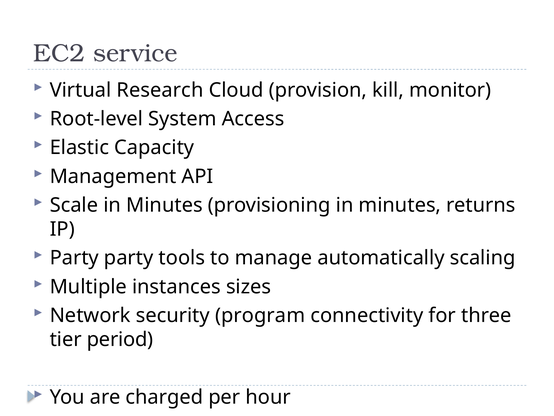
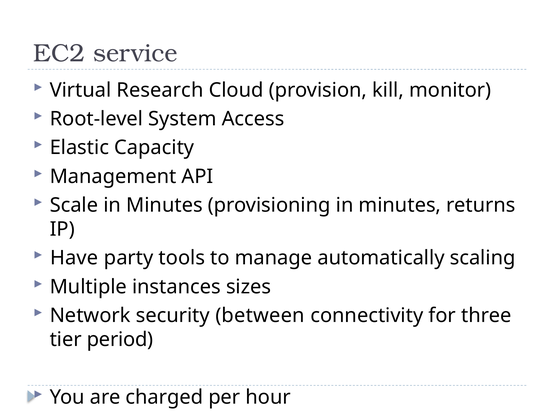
Party: Party -> Have (74, 258)
program: program -> between (260, 315)
